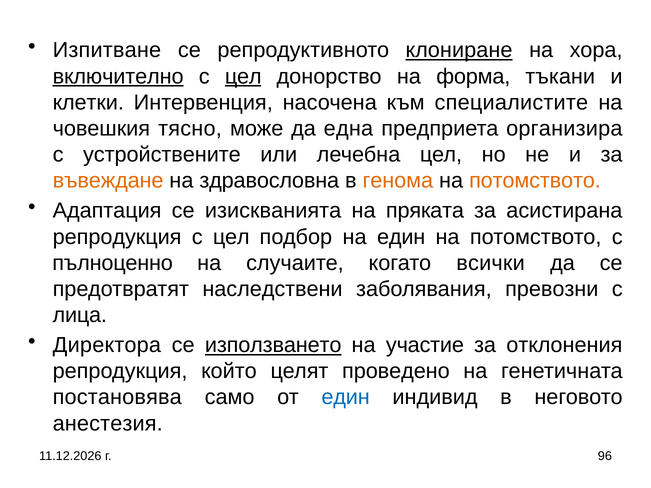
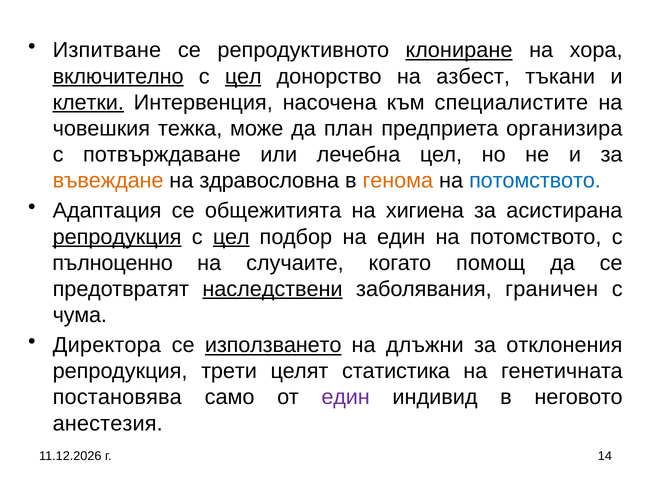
форма: форма -> азбест (473, 76)
клетки underline: none -> present (88, 102)
тясно: тясно -> тежка (190, 128)
една: една -> план (348, 128)
устройствените: устройствените -> потвърждаване (162, 155)
потомството colour: orange -> blue (535, 181)
изискванията: изискванията -> общежитията (273, 211)
пряката: пряката -> хигиена (425, 211)
репродукция underline: none -> present (117, 237)
цел underline: none -> present (231, 237)
всички: всички -> помощ (491, 263)
наследствени underline: none -> present (273, 289)
превозни: превозни -> граничен (552, 289)
лица: лица -> чума (80, 315)
участие: участие -> длъжни (425, 345)
който: който -> трети (229, 371)
проведено: проведено -> статистика (396, 371)
един colour: blue -> purple (346, 398)
96: 96 -> 14 (605, 456)
